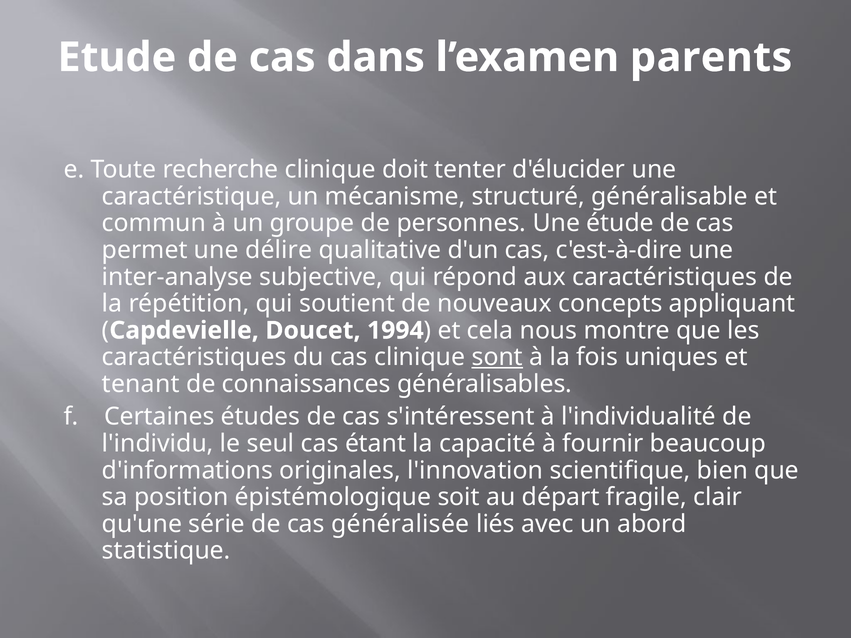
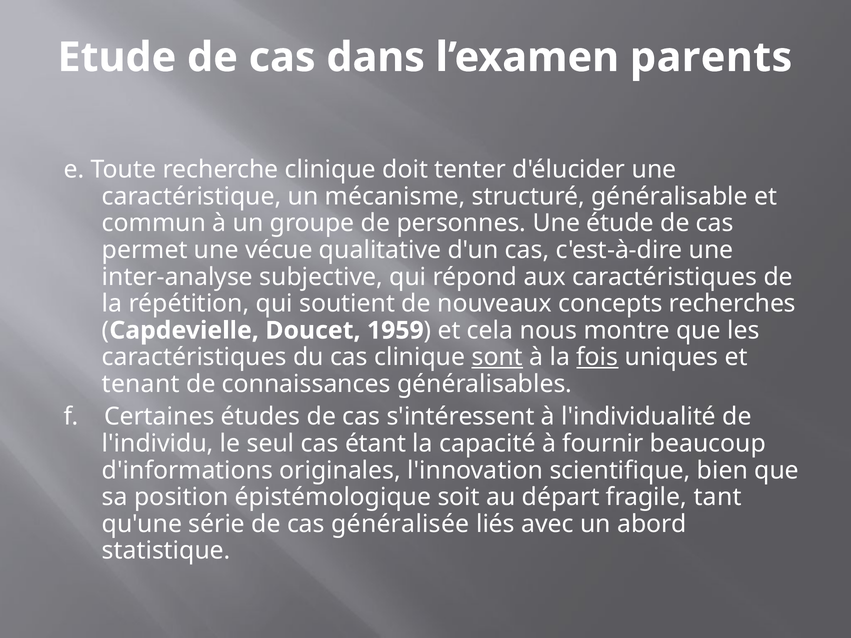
délire: délire -> vécue (279, 250)
appliquant: appliquant -> recherches (732, 304)
1994: 1994 -> 1959 (395, 331)
fois underline: none -> present (597, 357)
clair: clair -> tant (718, 497)
